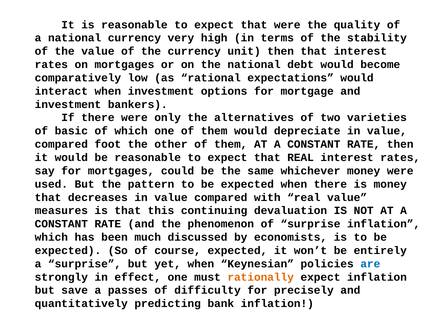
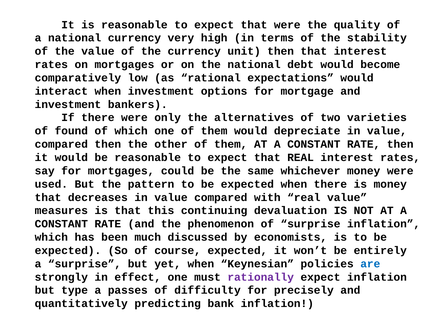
basic: basic -> found (71, 131)
compared foot: foot -> then (108, 144)
rationally colour: orange -> purple (261, 277)
save: save -> type (75, 291)
